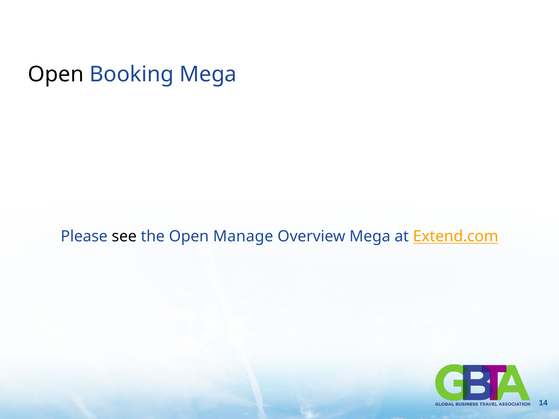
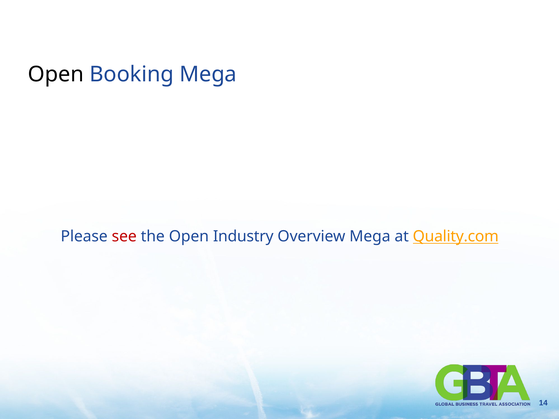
see colour: black -> red (124, 236)
Manage: Manage -> Industry (243, 236)
Extend.com: Extend.com -> Quality.com (456, 236)
